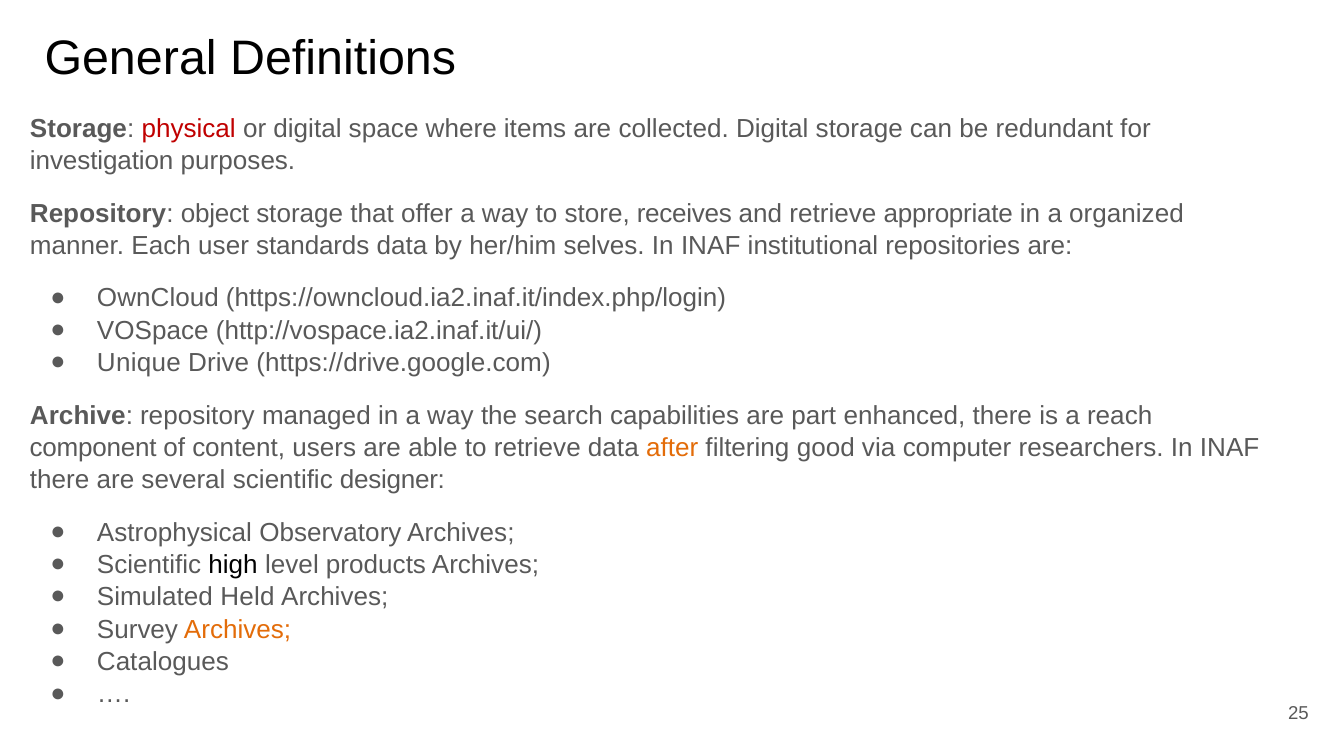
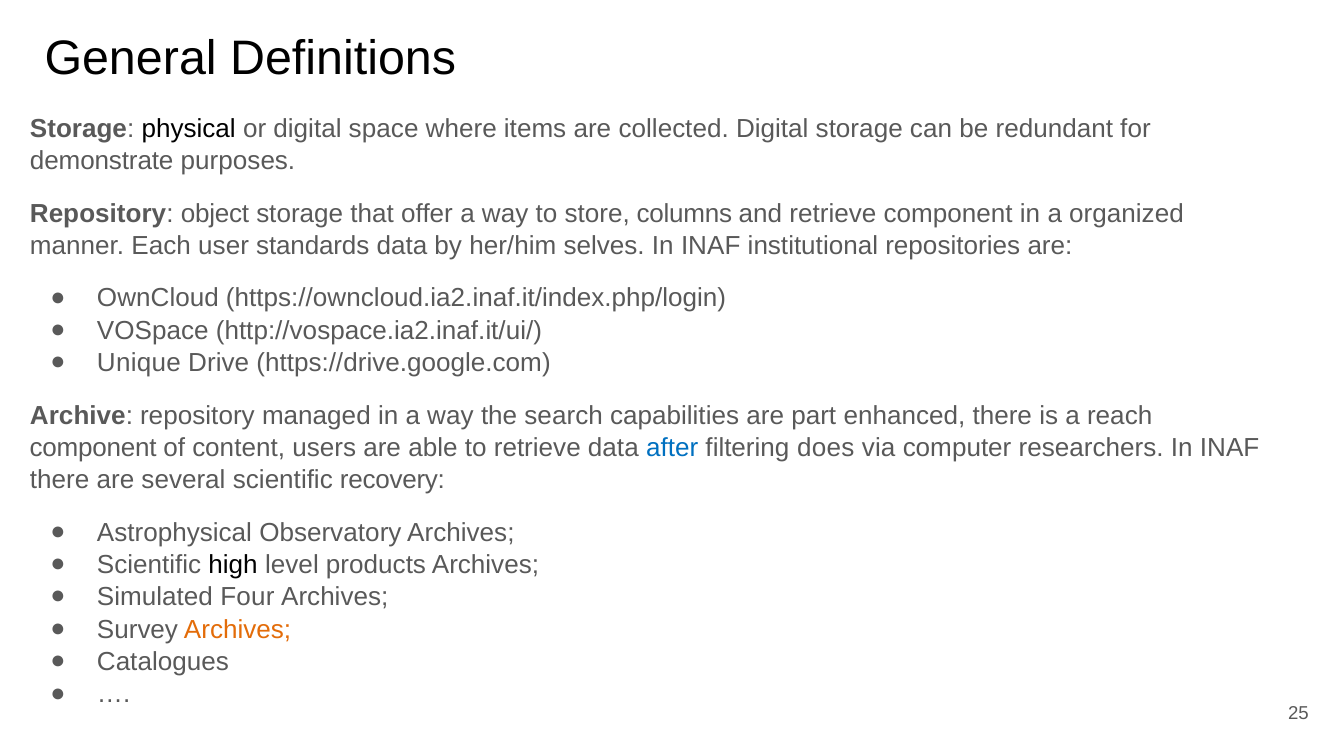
physical colour: red -> black (189, 129)
investigation: investigation -> demonstrate (102, 161)
receives: receives -> columns (684, 214)
retrieve appropriate: appropriate -> component (948, 214)
after colour: orange -> blue (672, 448)
good: good -> does (826, 448)
designer: designer -> recovery (392, 480)
Held: Held -> Four (247, 597)
